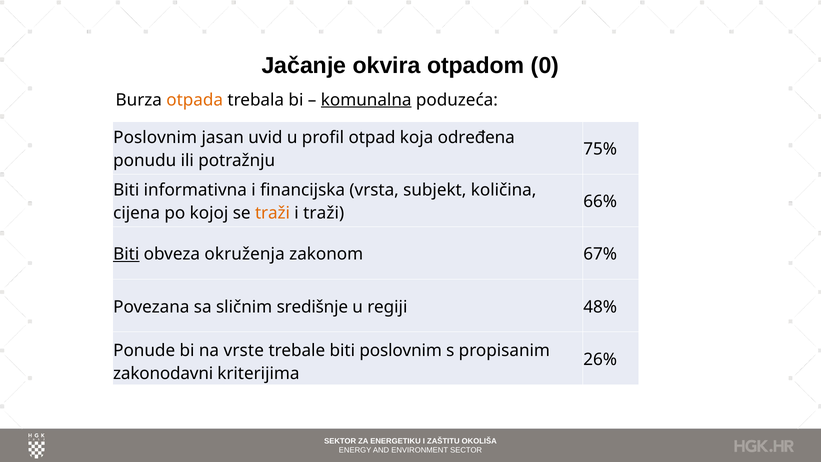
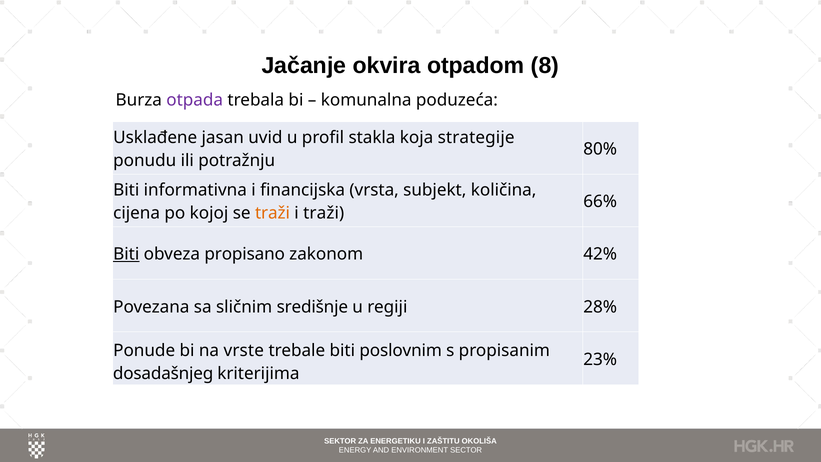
0: 0 -> 8 (545, 66)
otpada colour: orange -> purple (195, 100)
komunalna underline: present -> none (366, 100)
Poslovnim: Poslovnim -> Usklađene (155, 137)
otpad: otpad -> stakla (372, 137)
određena: određena -> strategije (476, 137)
75%: 75% -> 80% (600, 149)
okruženja: okruženja -> propisano (245, 254)
67%: 67% -> 42% (600, 254)
48%: 48% -> 28% (600, 307)
26%: 26% -> 23% (600, 359)
zakonodavni: zakonodavni -> dosadašnjeg (163, 374)
